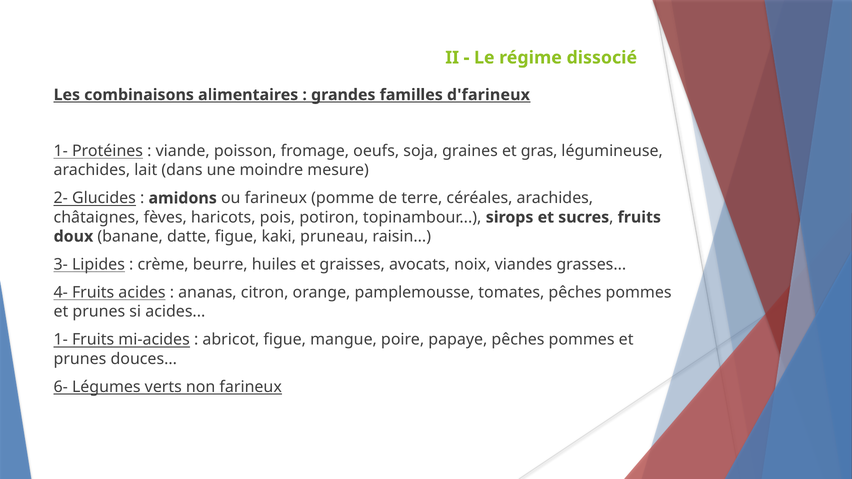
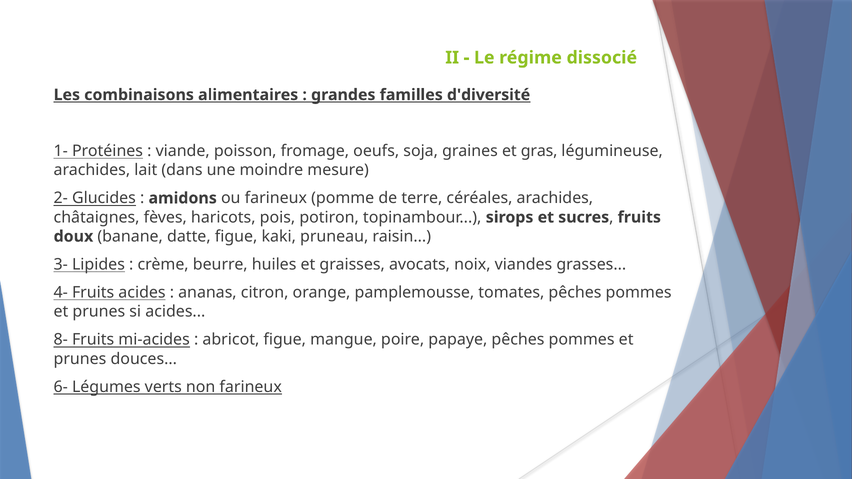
d'farineux: d'farineux -> d'diversité (489, 95)
1-: 1- -> 8- (61, 340)
